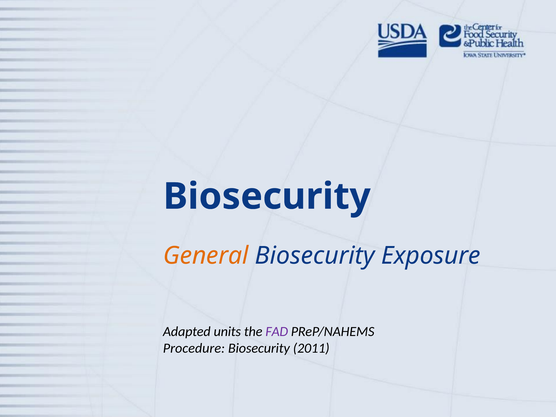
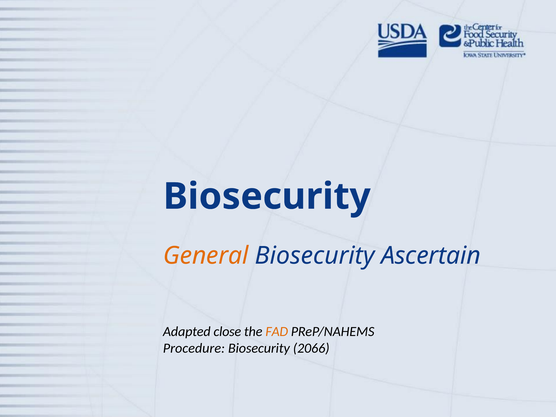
Exposure: Exposure -> Ascertain (431, 256)
units: units -> close (227, 332)
FAD colour: purple -> orange (277, 332)
2011: 2011 -> 2066 (311, 348)
